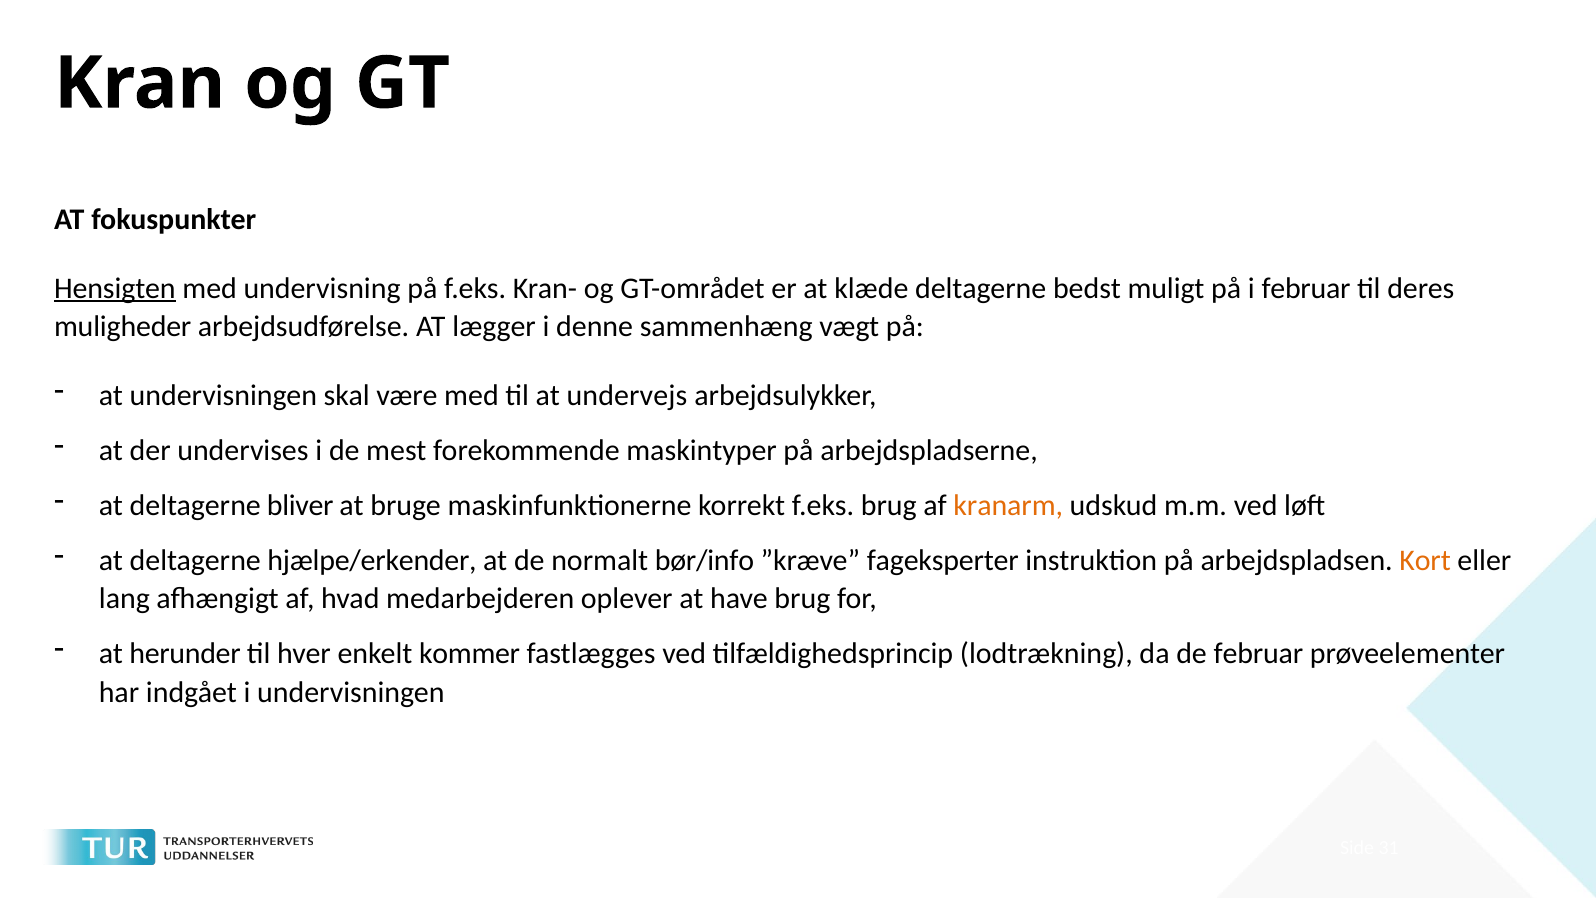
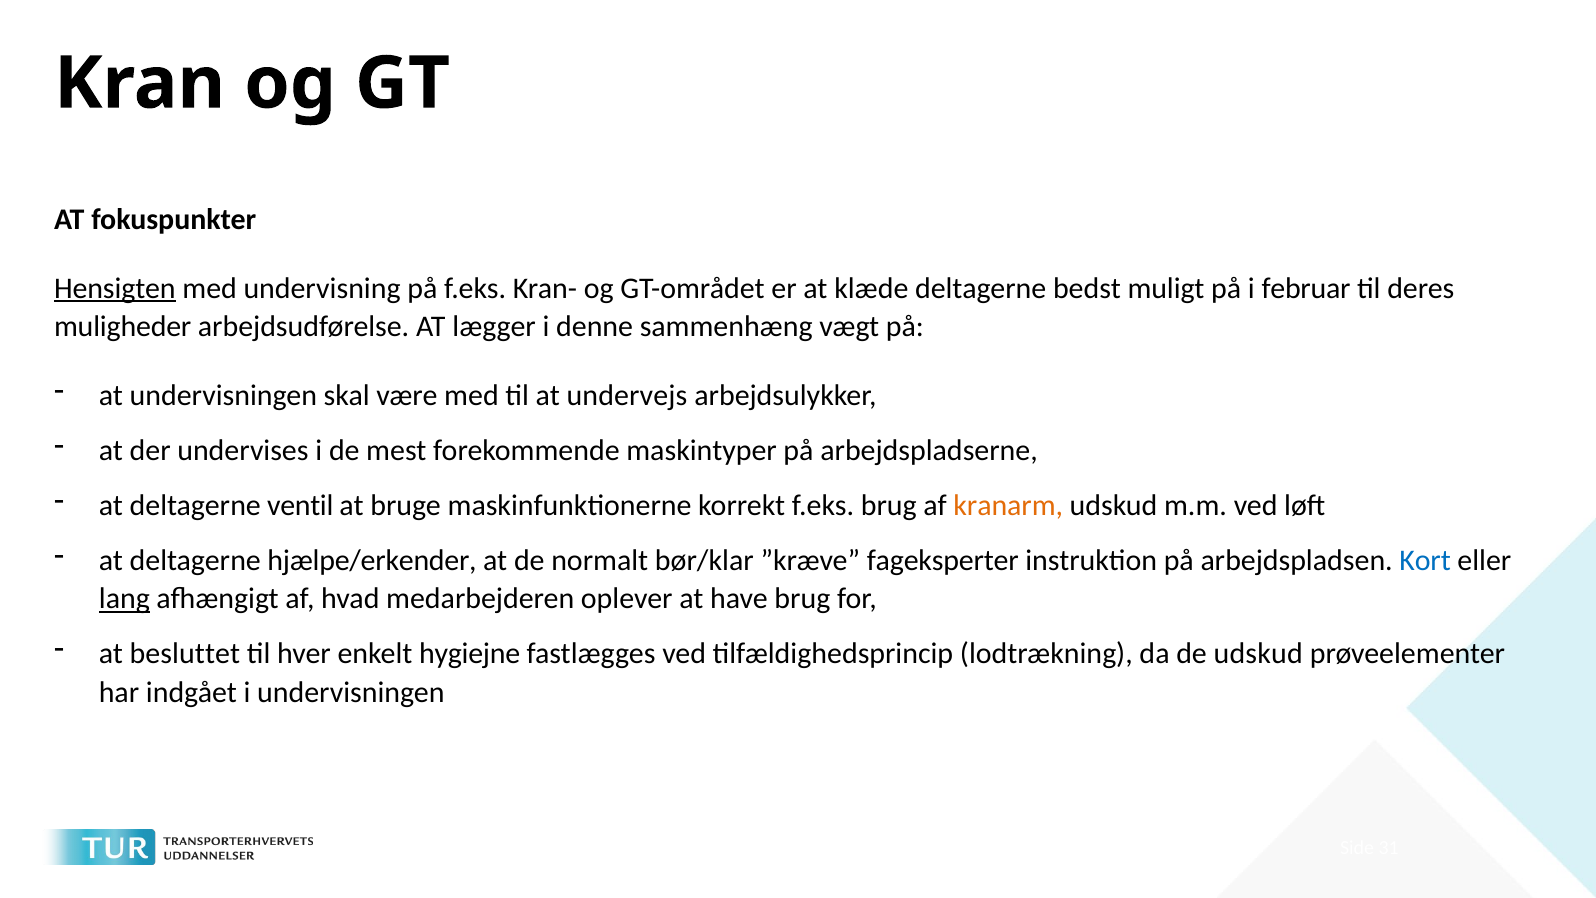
bliver: bliver -> ventil (300, 505)
bør/info: bør/info -> bør/klar (704, 560)
Kort colour: orange -> blue (1425, 560)
lang underline: none -> present (124, 599)
herunder: herunder -> besluttet (185, 654)
kommer: kommer -> hygiejne (470, 654)
de februar: februar -> udskud (1258, 654)
